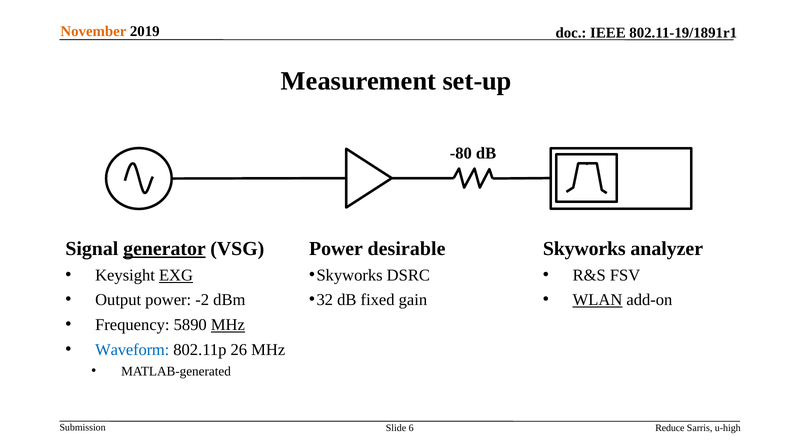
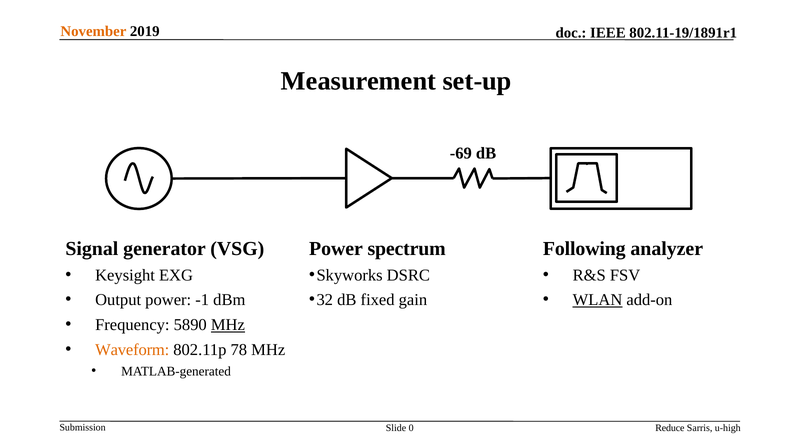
-80: -80 -> -69 (461, 153)
desirable: desirable -> spectrum (407, 249)
generator underline: present -> none (164, 249)
Skyworks: Skyworks -> Following (584, 249)
EXG underline: present -> none (176, 275)
-2: -2 -> -1 (202, 300)
Waveform colour: blue -> orange (132, 350)
26: 26 -> 78 (239, 350)
6: 6 -> 0 (411, 428)
